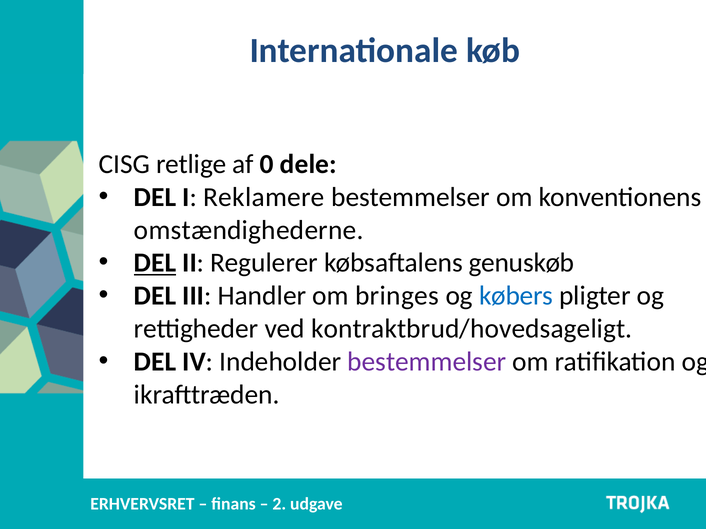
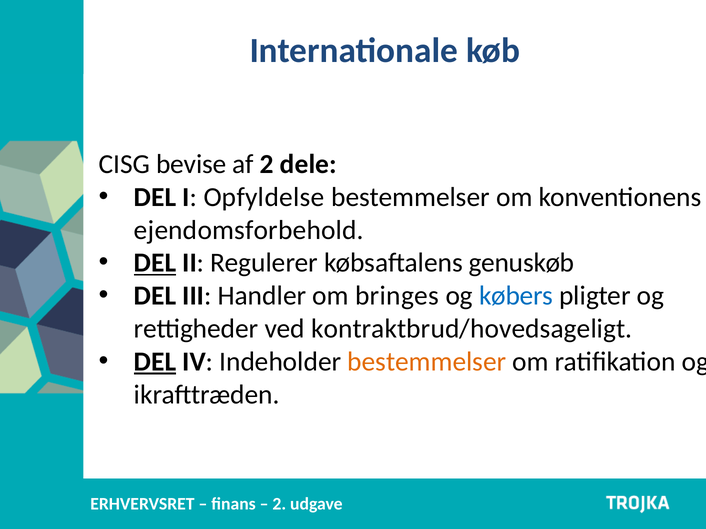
retlige: retlige -> bevise (191, 164)
af 0: 0 -> 2 (267, 164)
Reklamere: Reklamere -> Opfyldelse (264, 197)
omstændighederne: omstændighederne -> ejendomsforbehold (249, 230)
DEL underline: none -> present (155, 362)
bestemmelser colour: purple -> orange (427, 362)
